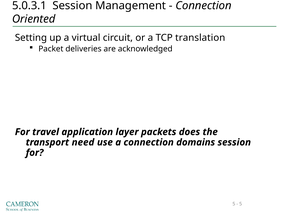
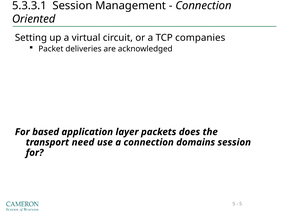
5.0.3.1: 5.0.3.1 -> 5.3.3.1 (29, 6)
translation: translation -> companies (200, 38)
travel: travel -> based (46, 132)
